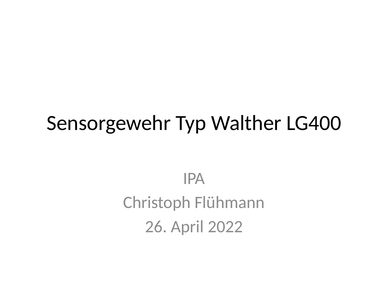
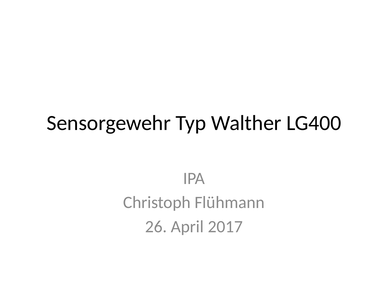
2022: 2022 -> 2017 (225, 227)
